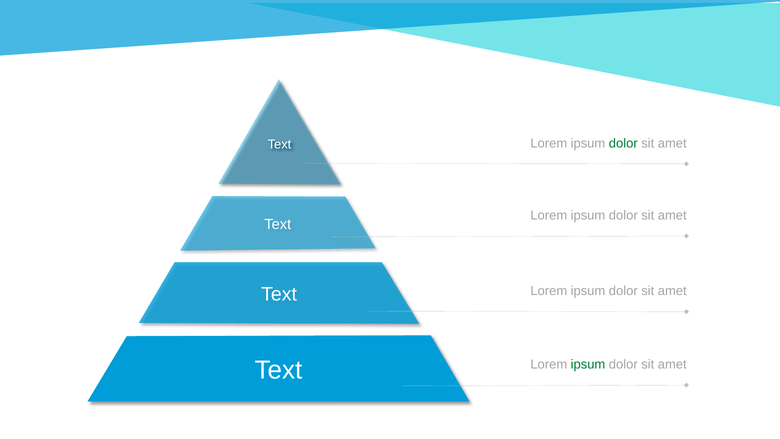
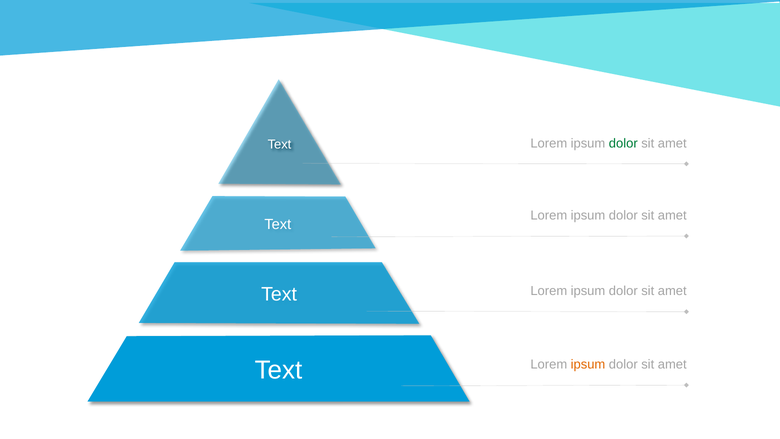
ipsum colour: green -> orange (588, 364)
